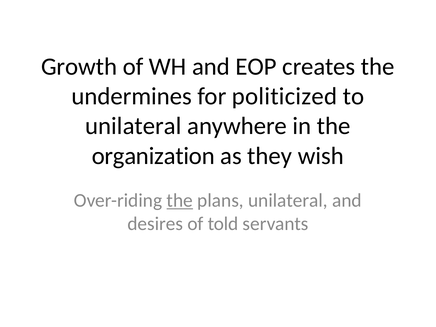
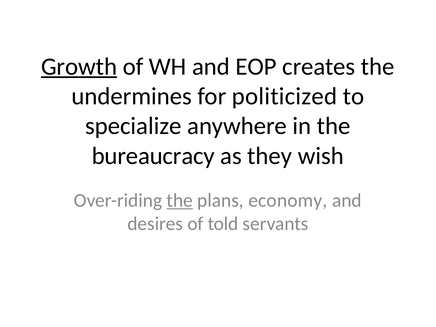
Growth underline: none -> present (79, 67)
unilateral: unilateral -> specialize (133, 126)
organization: organization -> bureaucracy (153, 156)
plans unilateral: unilateral -> economy (288, 200)
